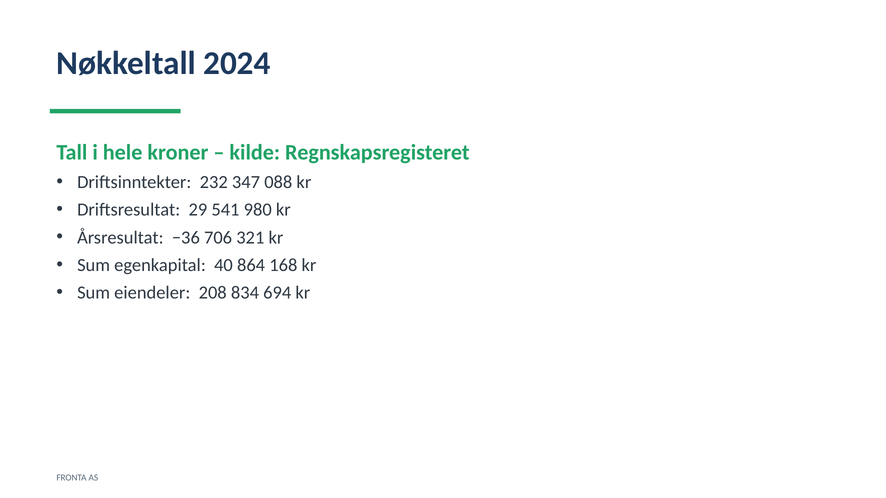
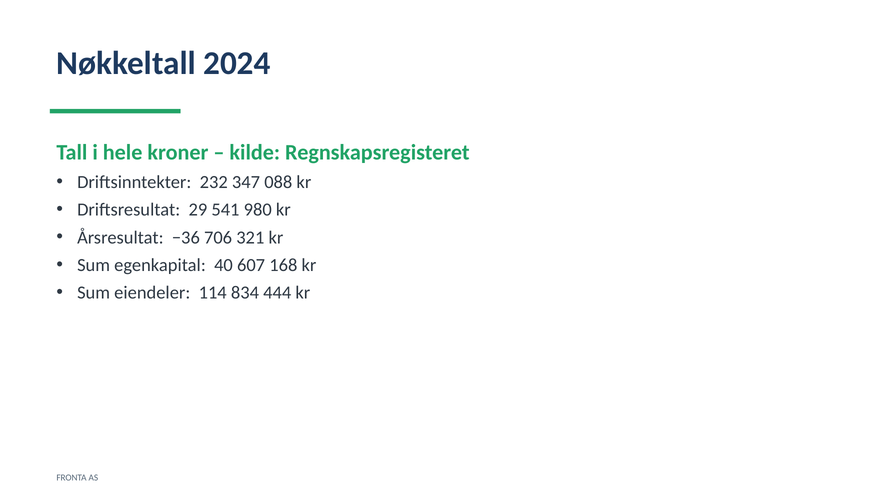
864: 864 -> 607 (251, 265)
208: 208 -> 114 (213, 293)
694: 694 -> 444 (277, 293)
